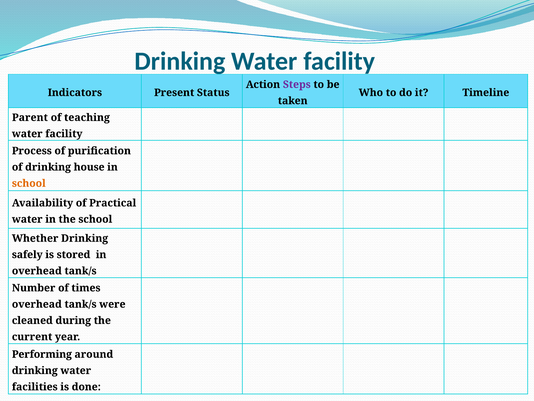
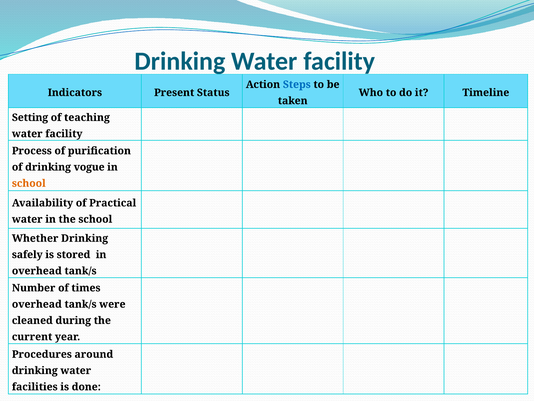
Steps colour: purple -> blue (297, 84)
Parent: Parent -> Setting (30, 117)
house: house -> vogue (89, 167)
Performing: Performing -> Procedures (42, 354)
